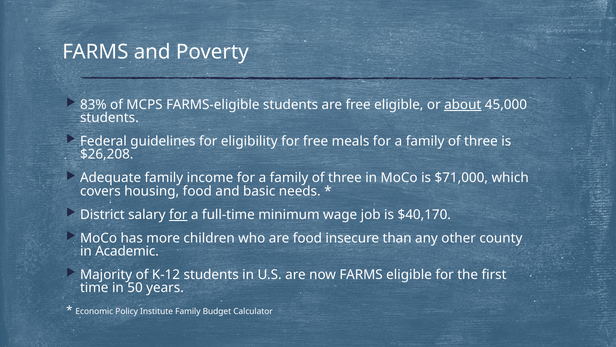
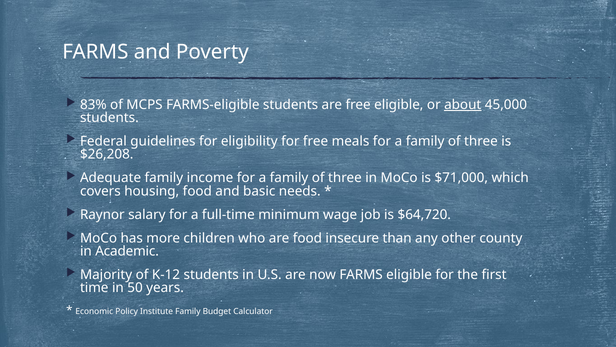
District: District -> Raynor (102, 214)
for underline: present -> none (178, 214)
$40,170: $40,170 -> $64,720 (424, 214)
